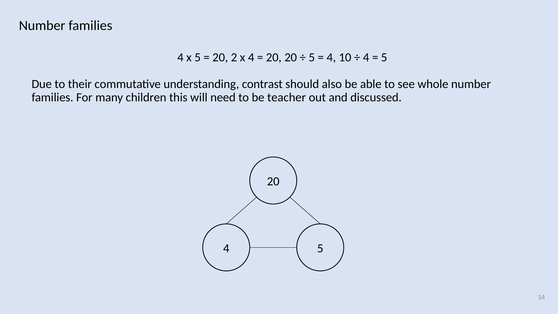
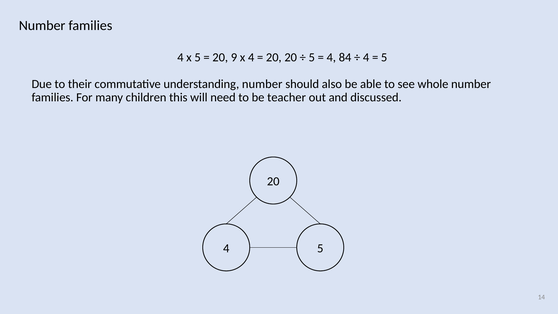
2: 2 -> 9 (234, 57)
10: 10 -> 84 (345, 57)
understanding contrast: contrast -> number (262, 84)
